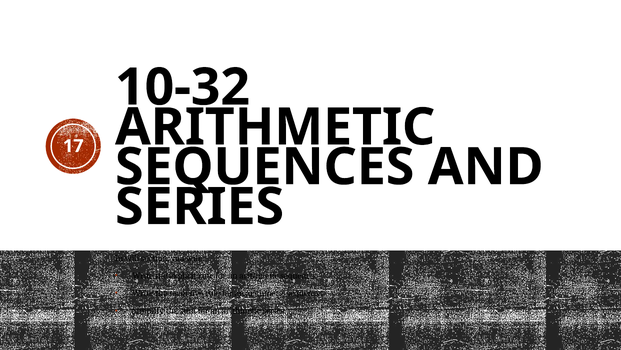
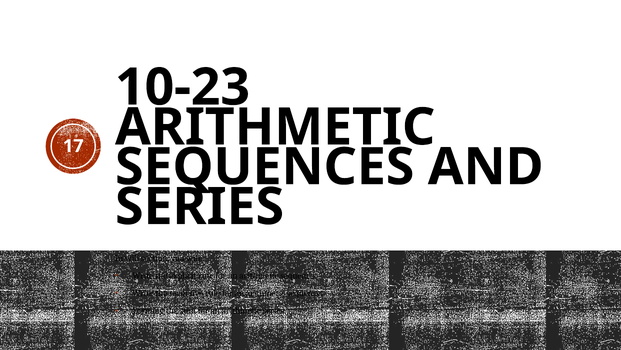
10-32: 10-32 -> 10-23 (183, 87)
Simplify: Simplify -> Forming (148, 310)
